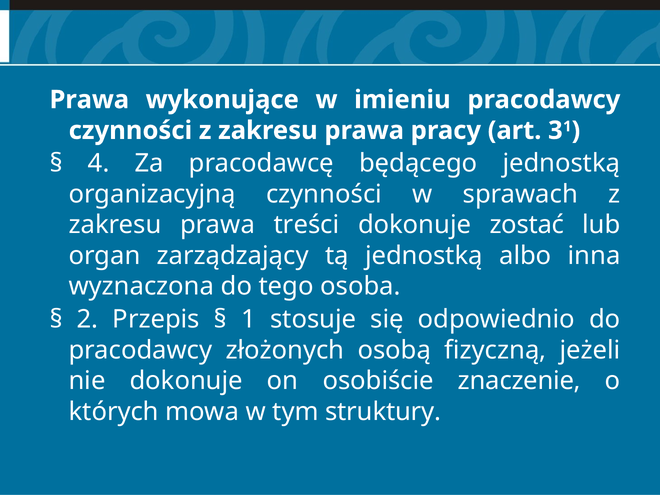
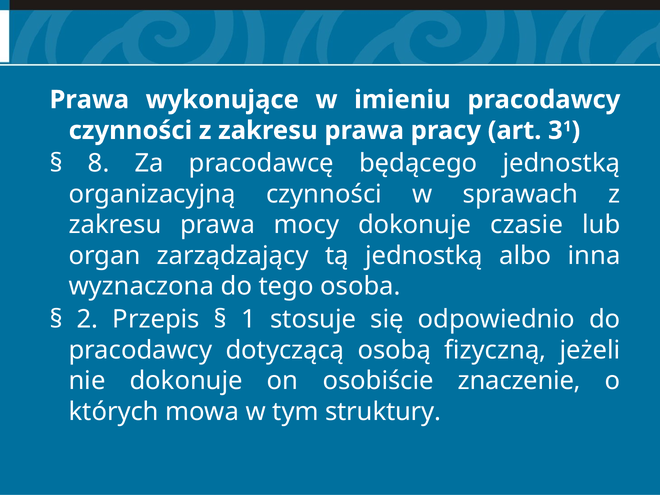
4: 4 -> 8 (99, 163)
treści: treści -> mocy (306, 225)
zostać: zostać -> czasie (527, 225)
złożonych: złożonych -> dotyczącą (285, 350)
